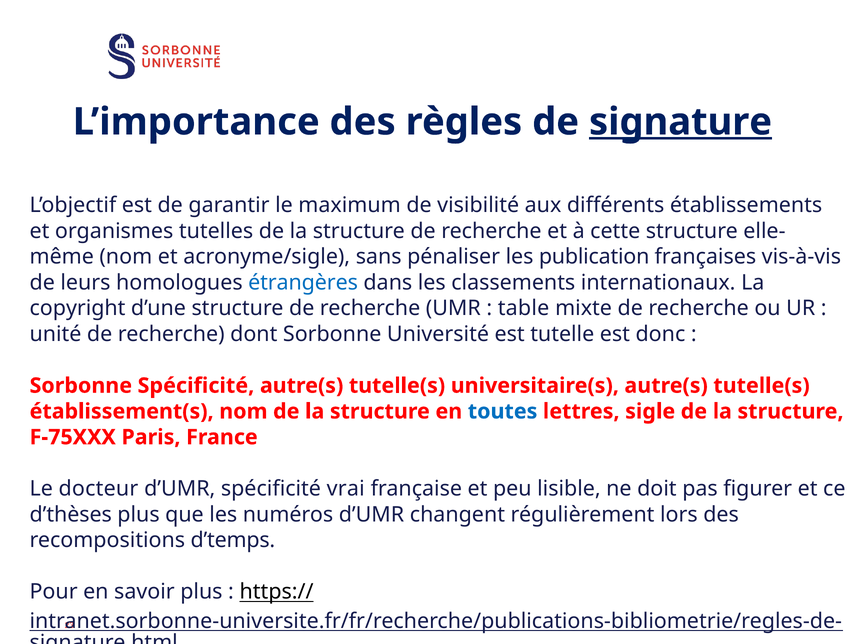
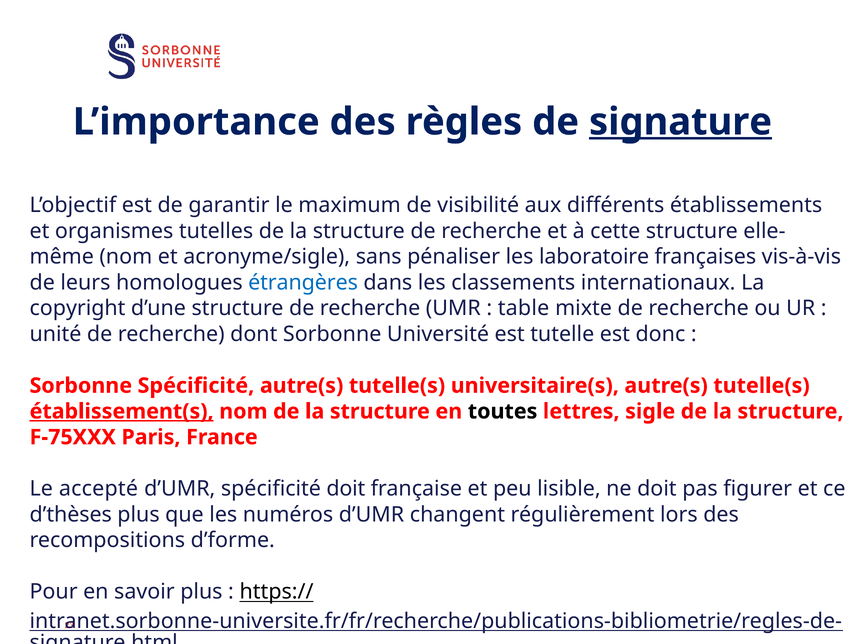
publication: publication -> laboratoire (594, 257)
établissement(s underline: none -> present (122, 412)
toutes colour: blue -> black (503, 412)
docteur: docteur -> accepté (98, 489)
spécificité vrai: vrai -> doit (346, 489)
d’temps: d’temps -> d’forme (233, 540)
